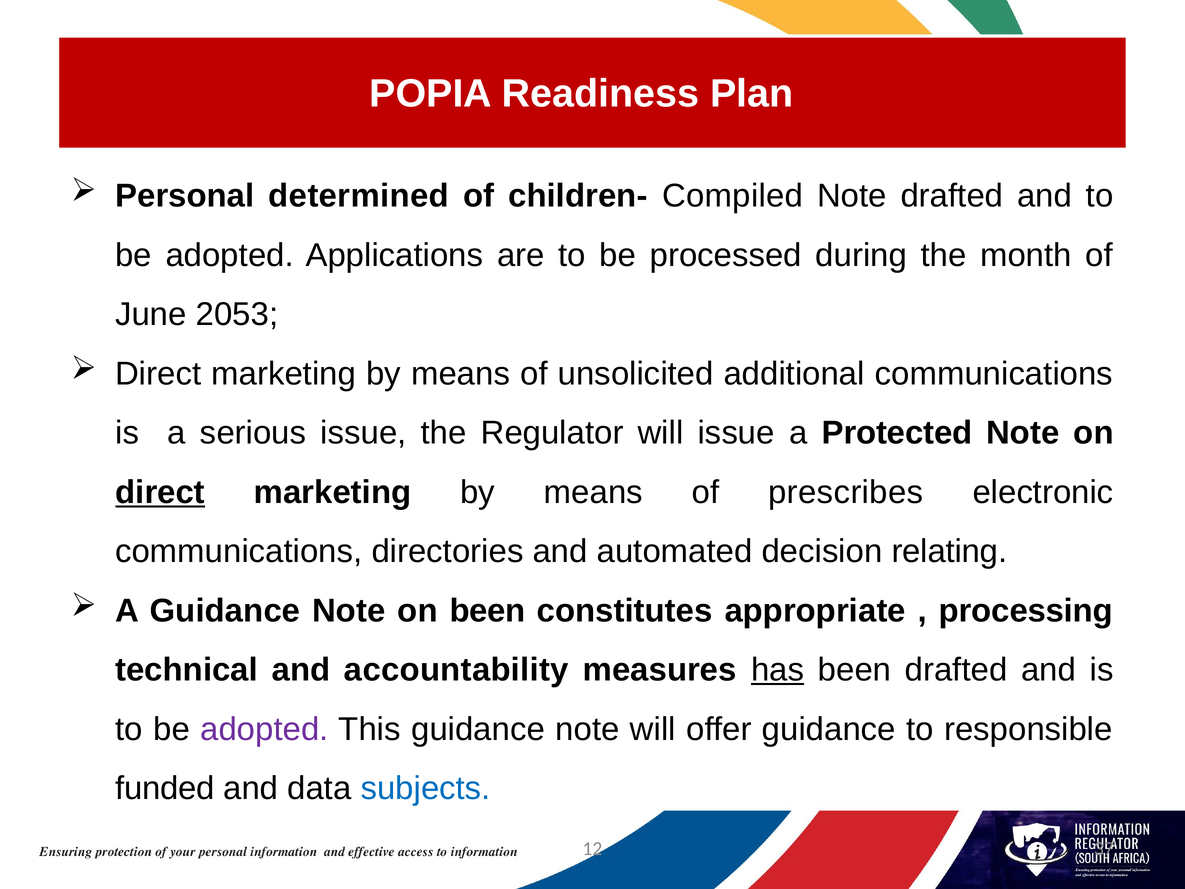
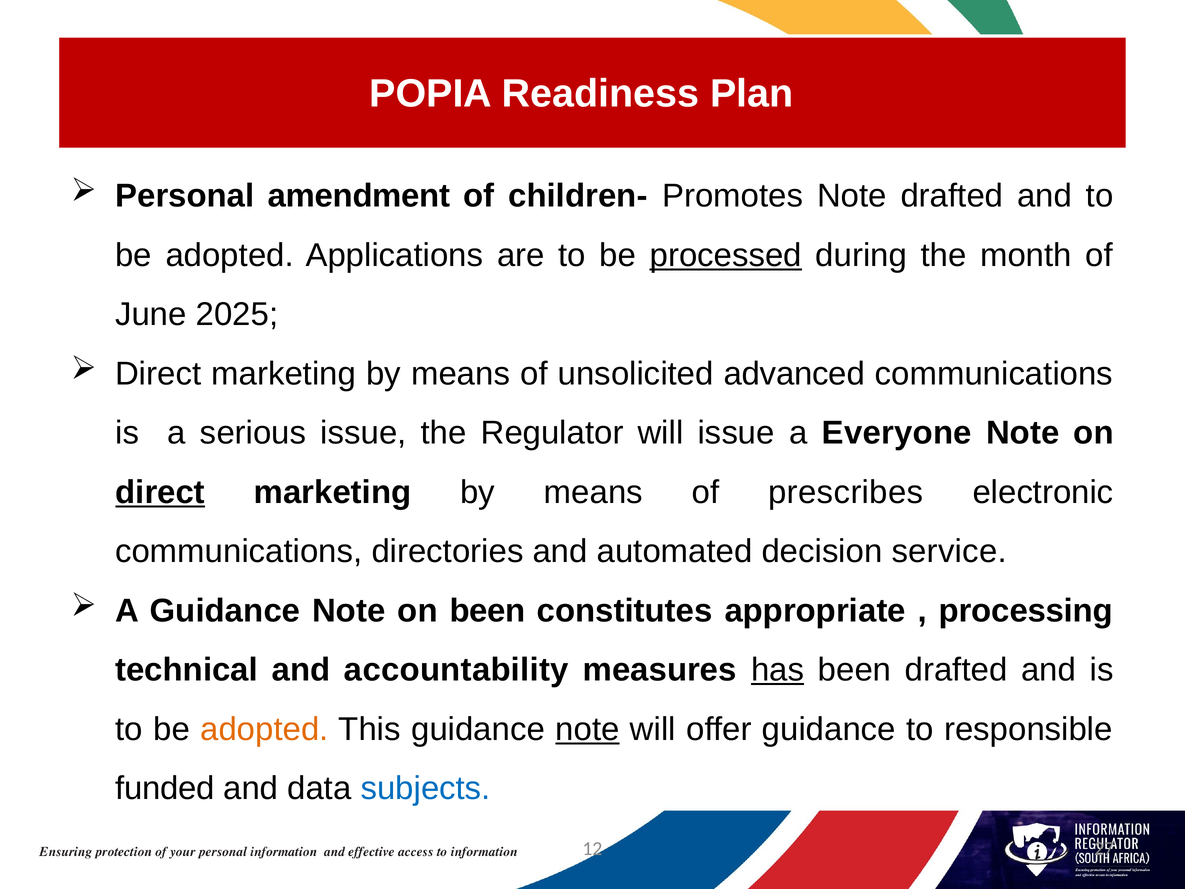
determined: determined -> amendment (359, 196)
Compiled: Compiled -> Promotes (733, 196)
processed underline: none -> present (726, 255)
2053: 2053 -> 2025 (237, 314)
additional: additional -> advanced (794, 374)
Protected: Protected -> Everyone (897, 433)
relating: relating -> service (949, 551)
adopted colour: purple -> orange (264, 729)
note underline: none -> present (587, 729)
37: 37 -> 27 (1104, 849)
